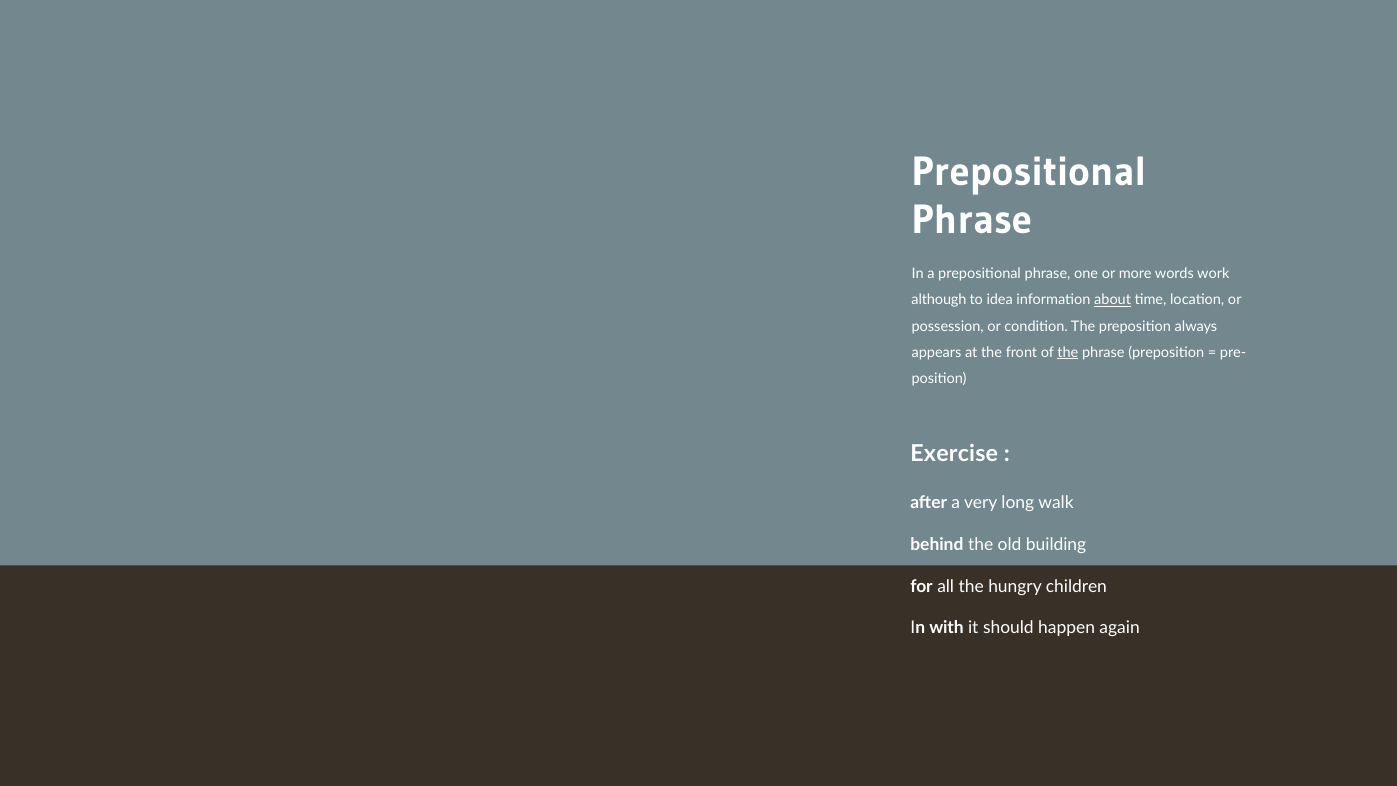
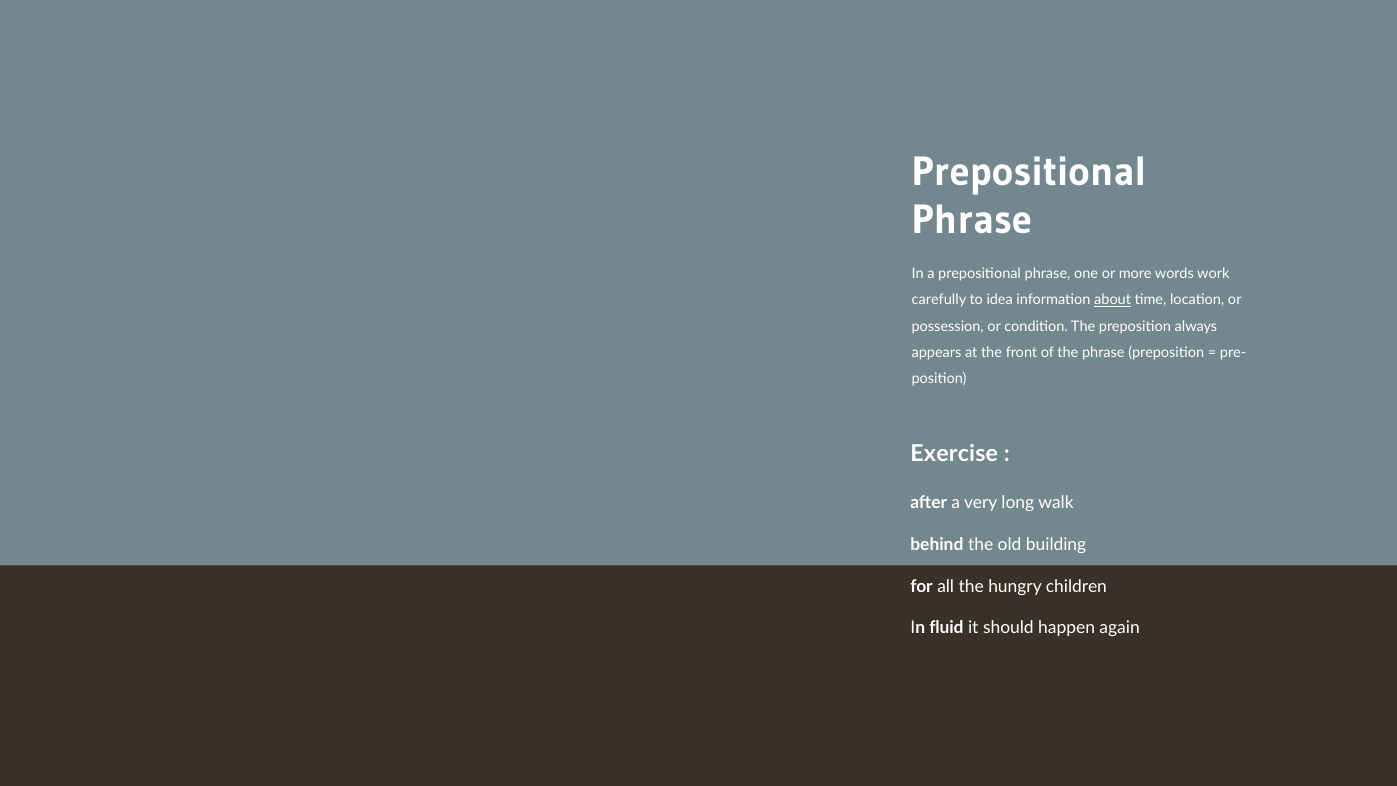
although: although -> carefully (939, 300)
the underline: present -> none (1068, 352)
with: with -> fluid (946, 628)
